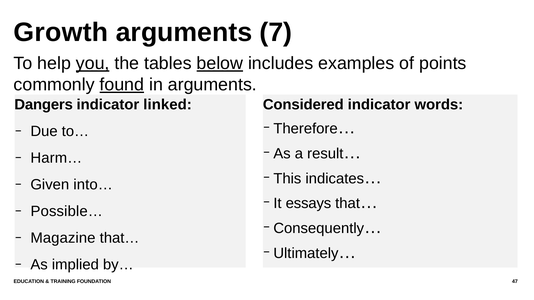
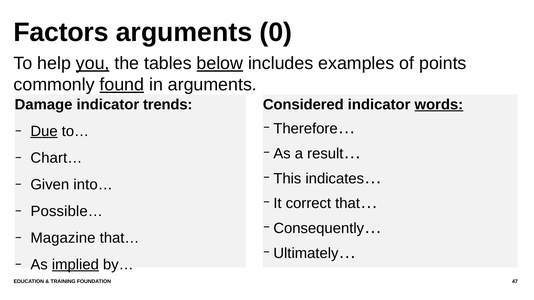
Growth: Growth -> Factors (61, 32)
7: 7 -> 0 (276, 32)
Dangers: Dangers -> Damage (44, 105)
linked: linked -> trends (168, 105)
words underline: none -> present (439, 105)
Due underline: none -> present (44, 131)
Harm…: Harm… -> Chart… (56, 158)
essays: essays -> correct (308, 204)
implied underline: none -> present (75, 265)
